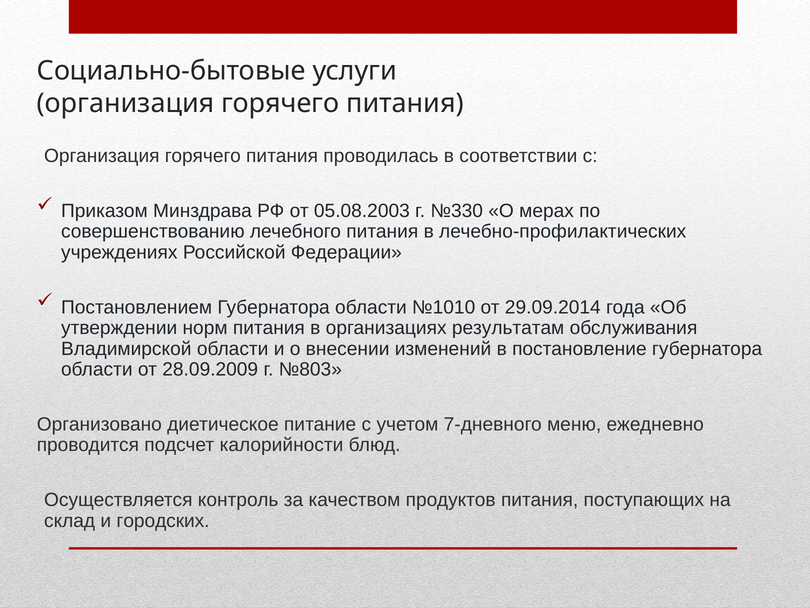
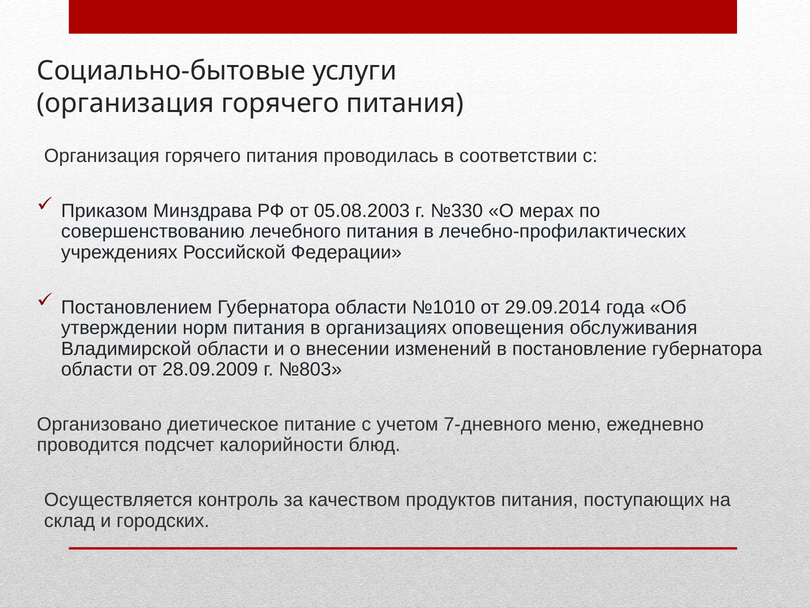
результатам: результатам -> оповещения (508, 328)
